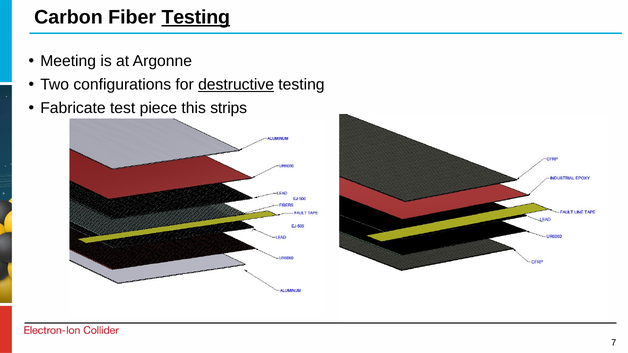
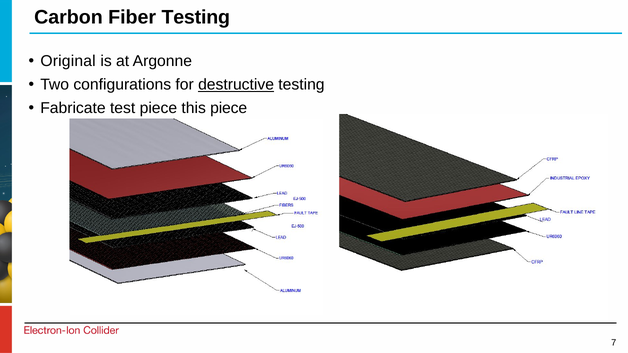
Testing underline: present -> none (196, 17)
Meeting: Meeting -> Original (68, 61)
this strips: strips -> piece (229, 108)
